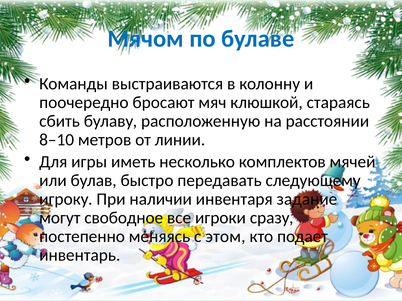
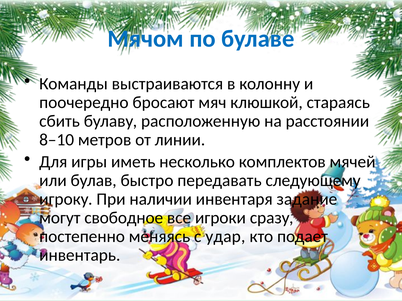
этом: этом -> удар (225, 237)
